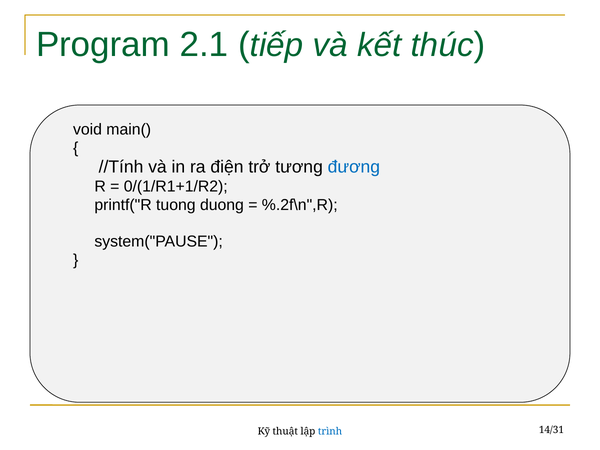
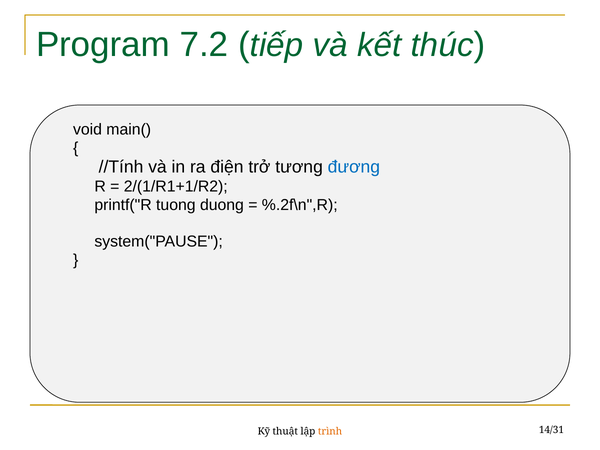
2.1: 2.1 -> 7.2 (204, 45)
0/(1/R1+1/R2: 0/(1/R1+1/R2 -> 2/(1/R1+1/R2 (176, 186)
trình colour: blue -> orange (330, 432)
